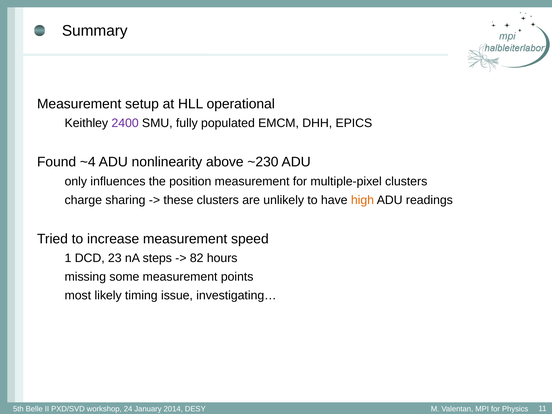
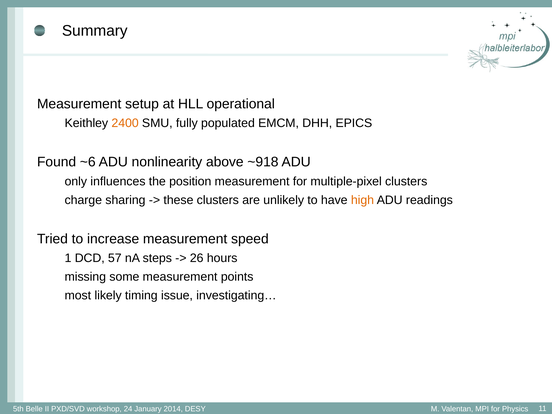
2400 colour: purple -> orange (125, 123)
~4: ~4 -> ~6 (88, 162)
~230: ~230 -> ~918 (263, 162)
23: 23 -> 57 (115, 258)
82: 82 -> 26 (197, 258)
